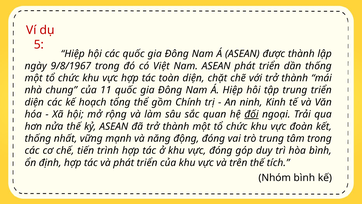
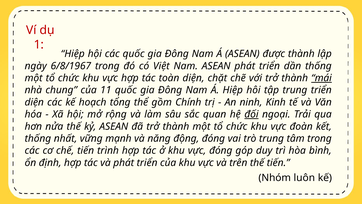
5: 5 -> 1 (39, 45)
9/8/1967: 9/8/1967 -> 6/8/1967 (71, 66)
mái underline: none -> present (321, 78)
thế tích: tích -> tiến (278, 162)
Nhóm bình: bình -> luôn (304, 178)
